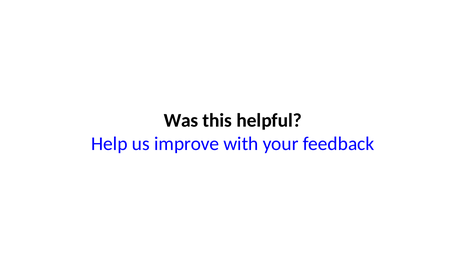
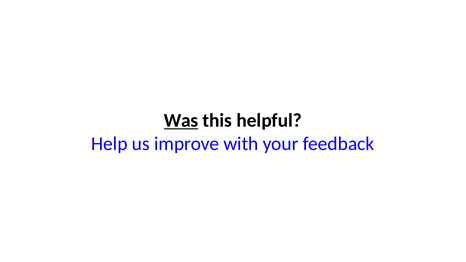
Was underline: none -> present (181, 121)
